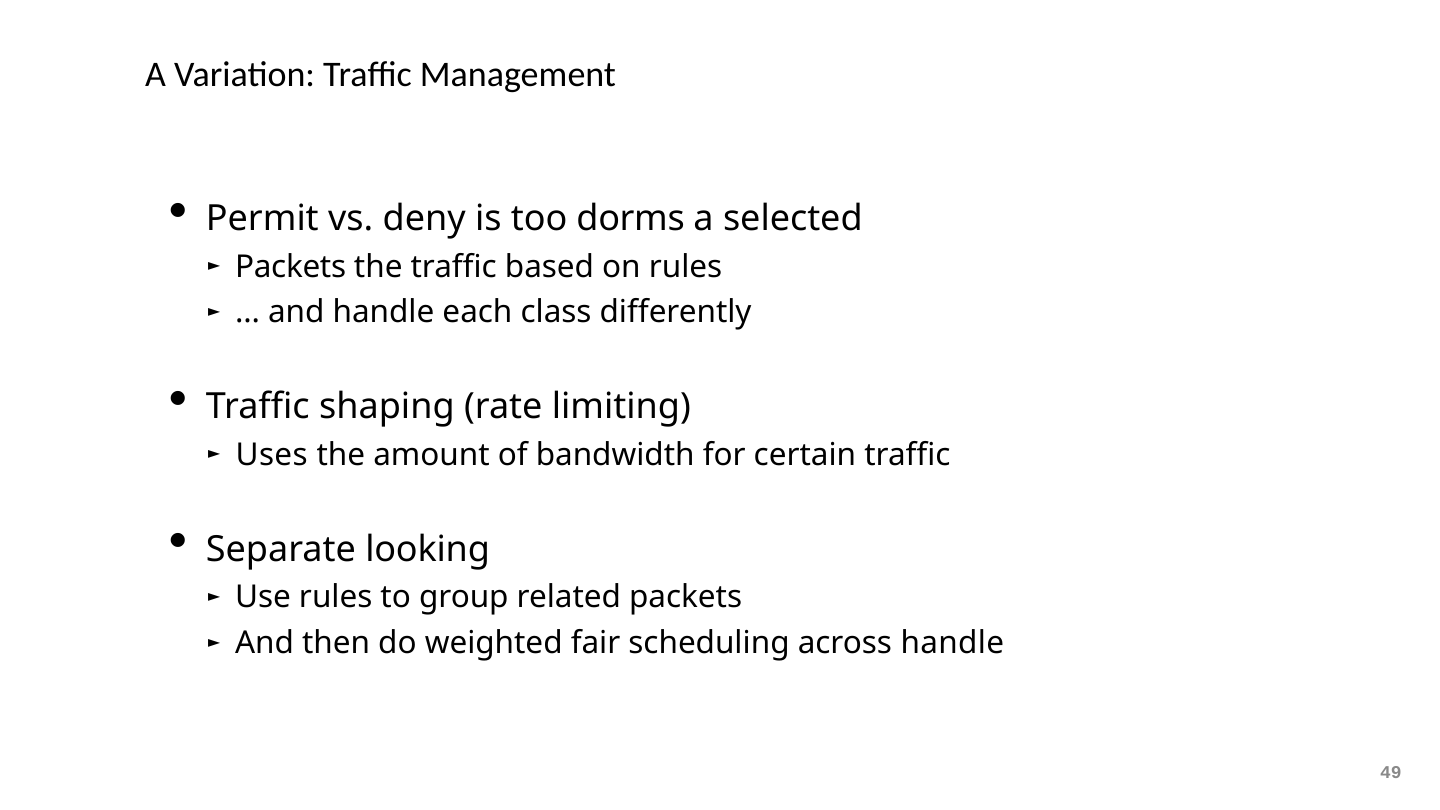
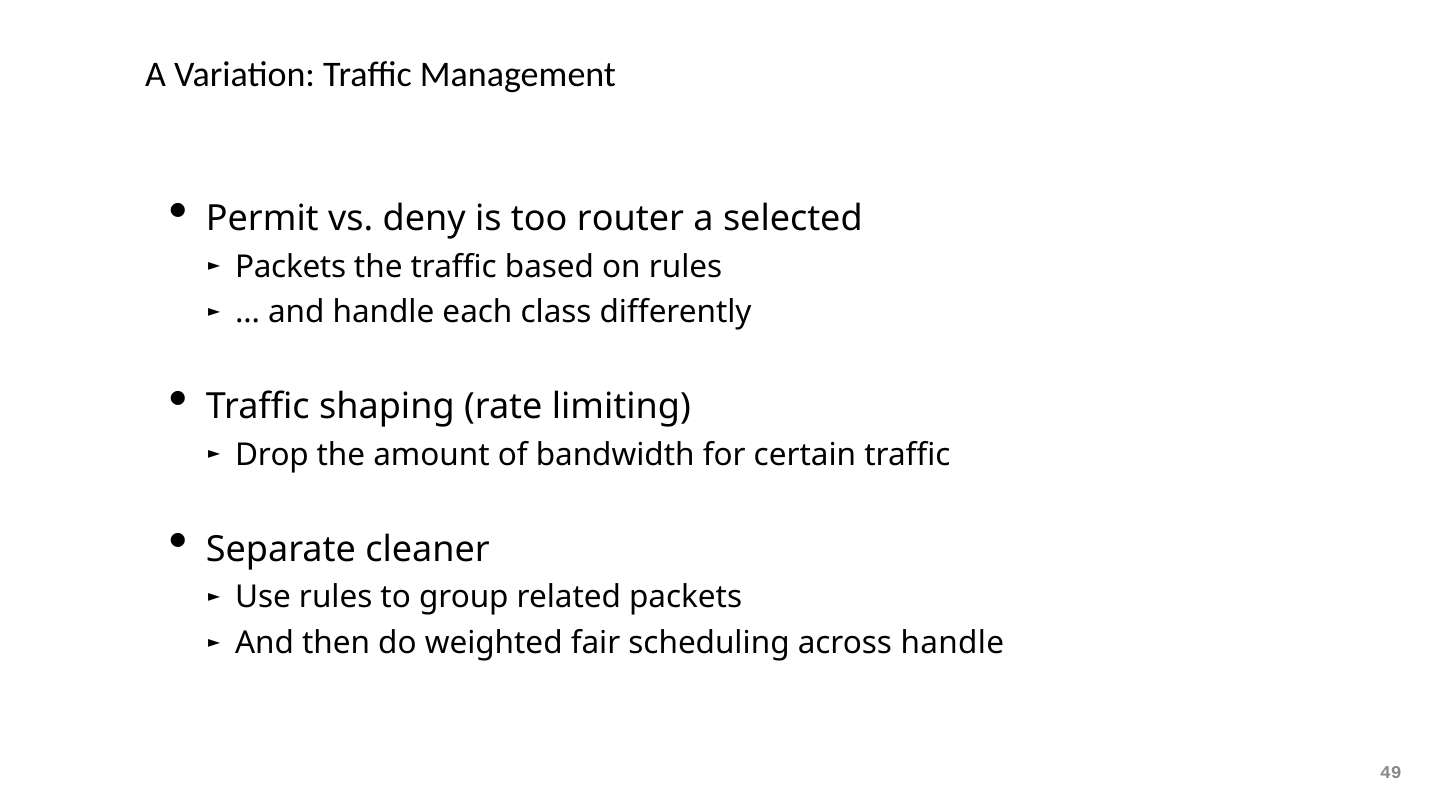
dorms: dorms -> router (630, 219)
Uses: Uses -> Drop (272, 455)
looking: looking -> cleaner (428, 549)
